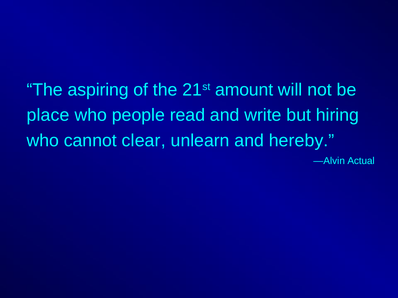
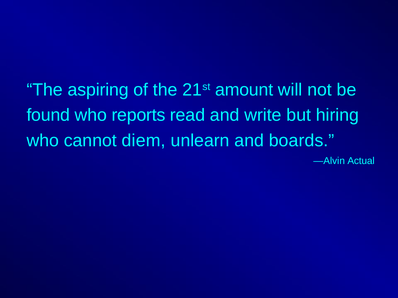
place: place -> found (48, 115)
people: people -> reports (138, 115)
clear: clear -> diem (144, 141)
hereby: hereby -> boards (302, 141)
